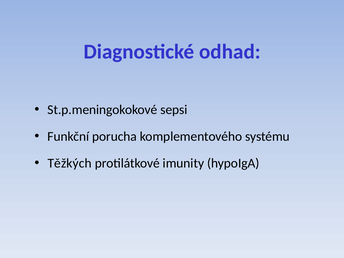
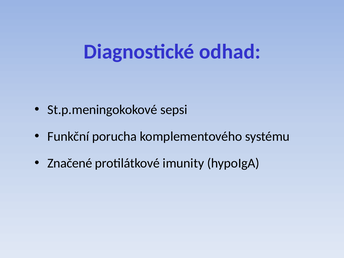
Těžkých: Těžkých -> Značené (70, 163)
